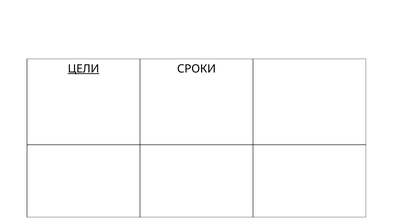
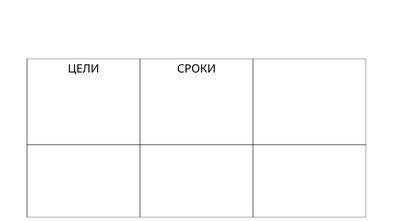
ЦЕЛИ underline: present -> none (84, 69)
